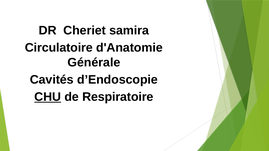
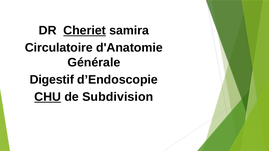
Cheriet underline: none -> present (85, 31)
Cavités: Cavités -> Digestif (52, 80)
Respiratoire: Respiratoire -> Subdivision (118, 97)
